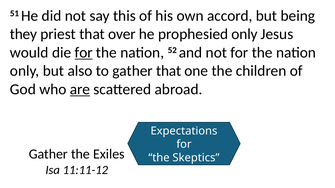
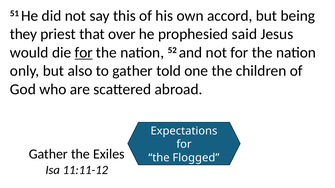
prophesied only: only -> said (244, 34)
gather that: that -> told (169, 71)
are underline: present -> none (80, 90)
Skeptics: Skeptics -> Flogged (196, 158)
